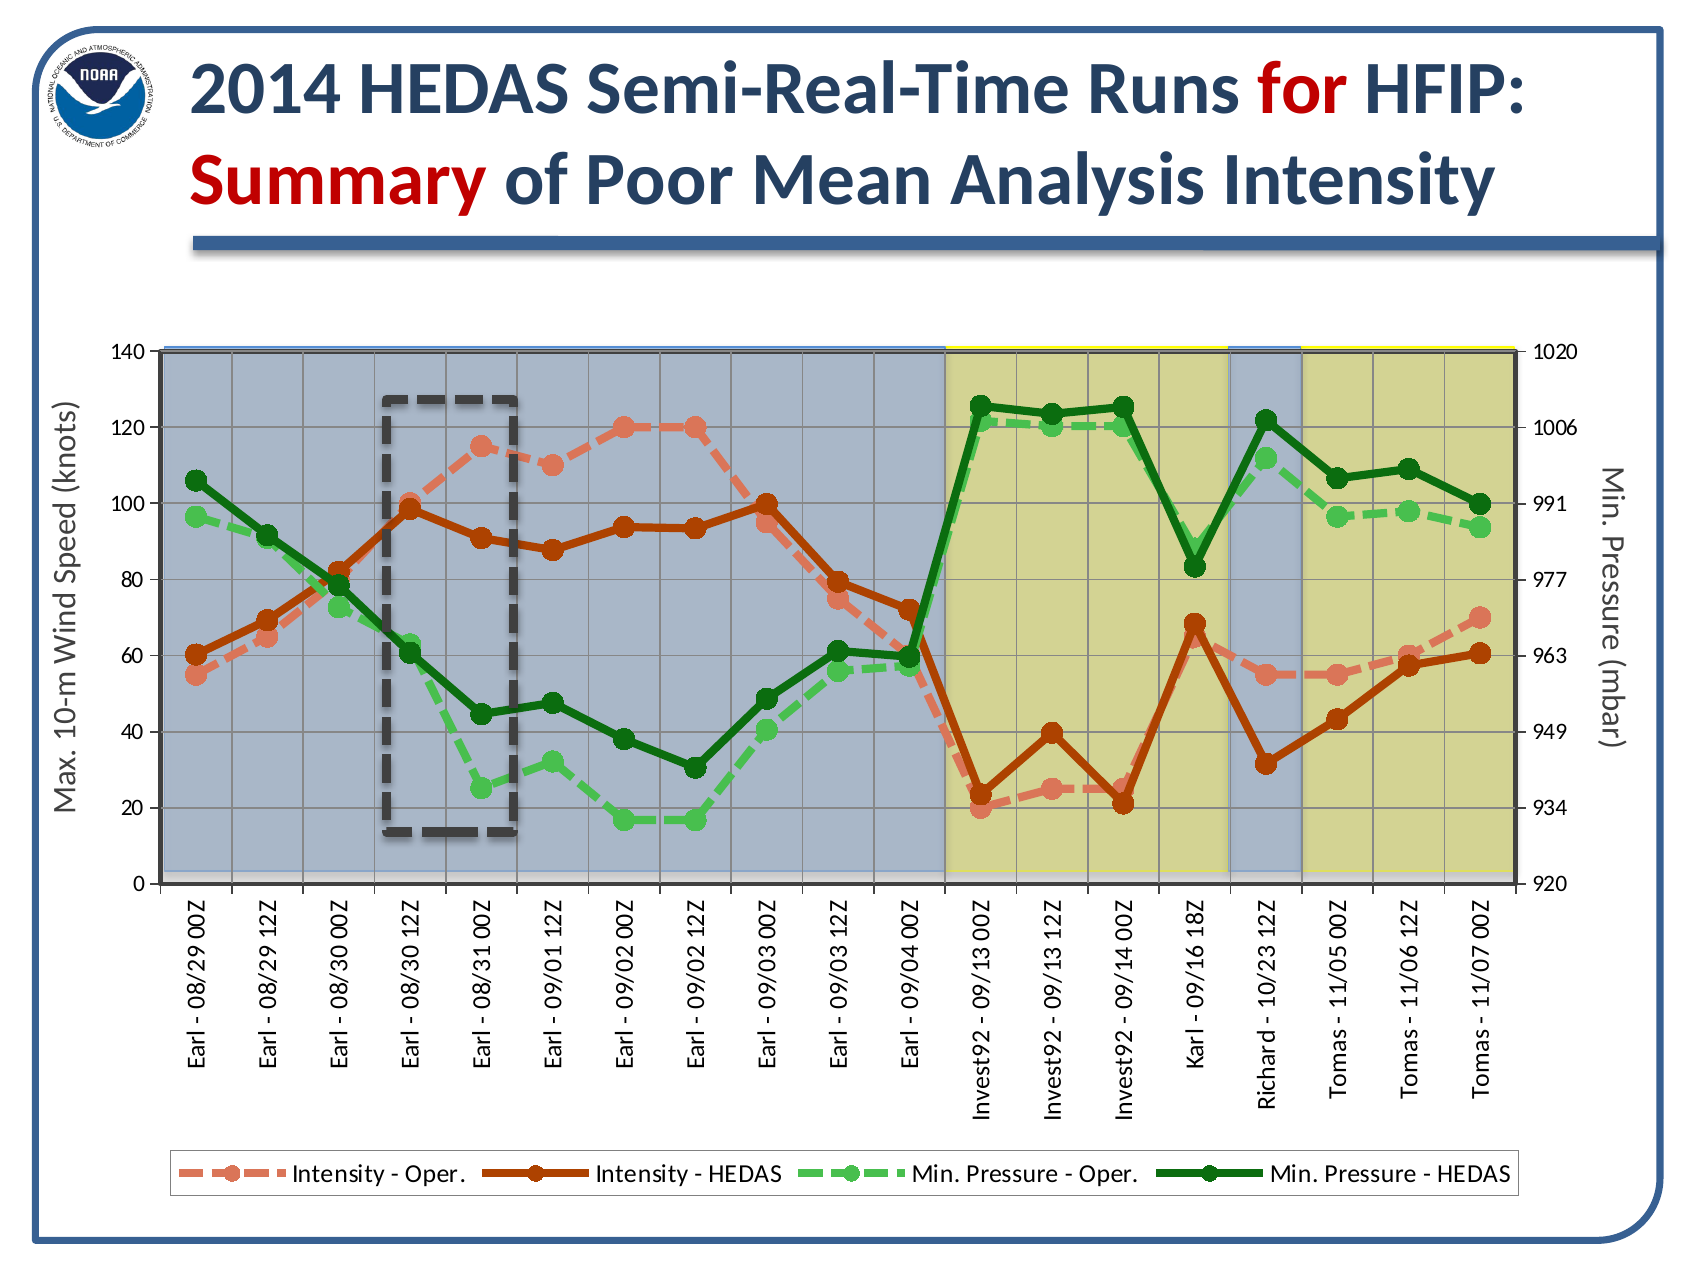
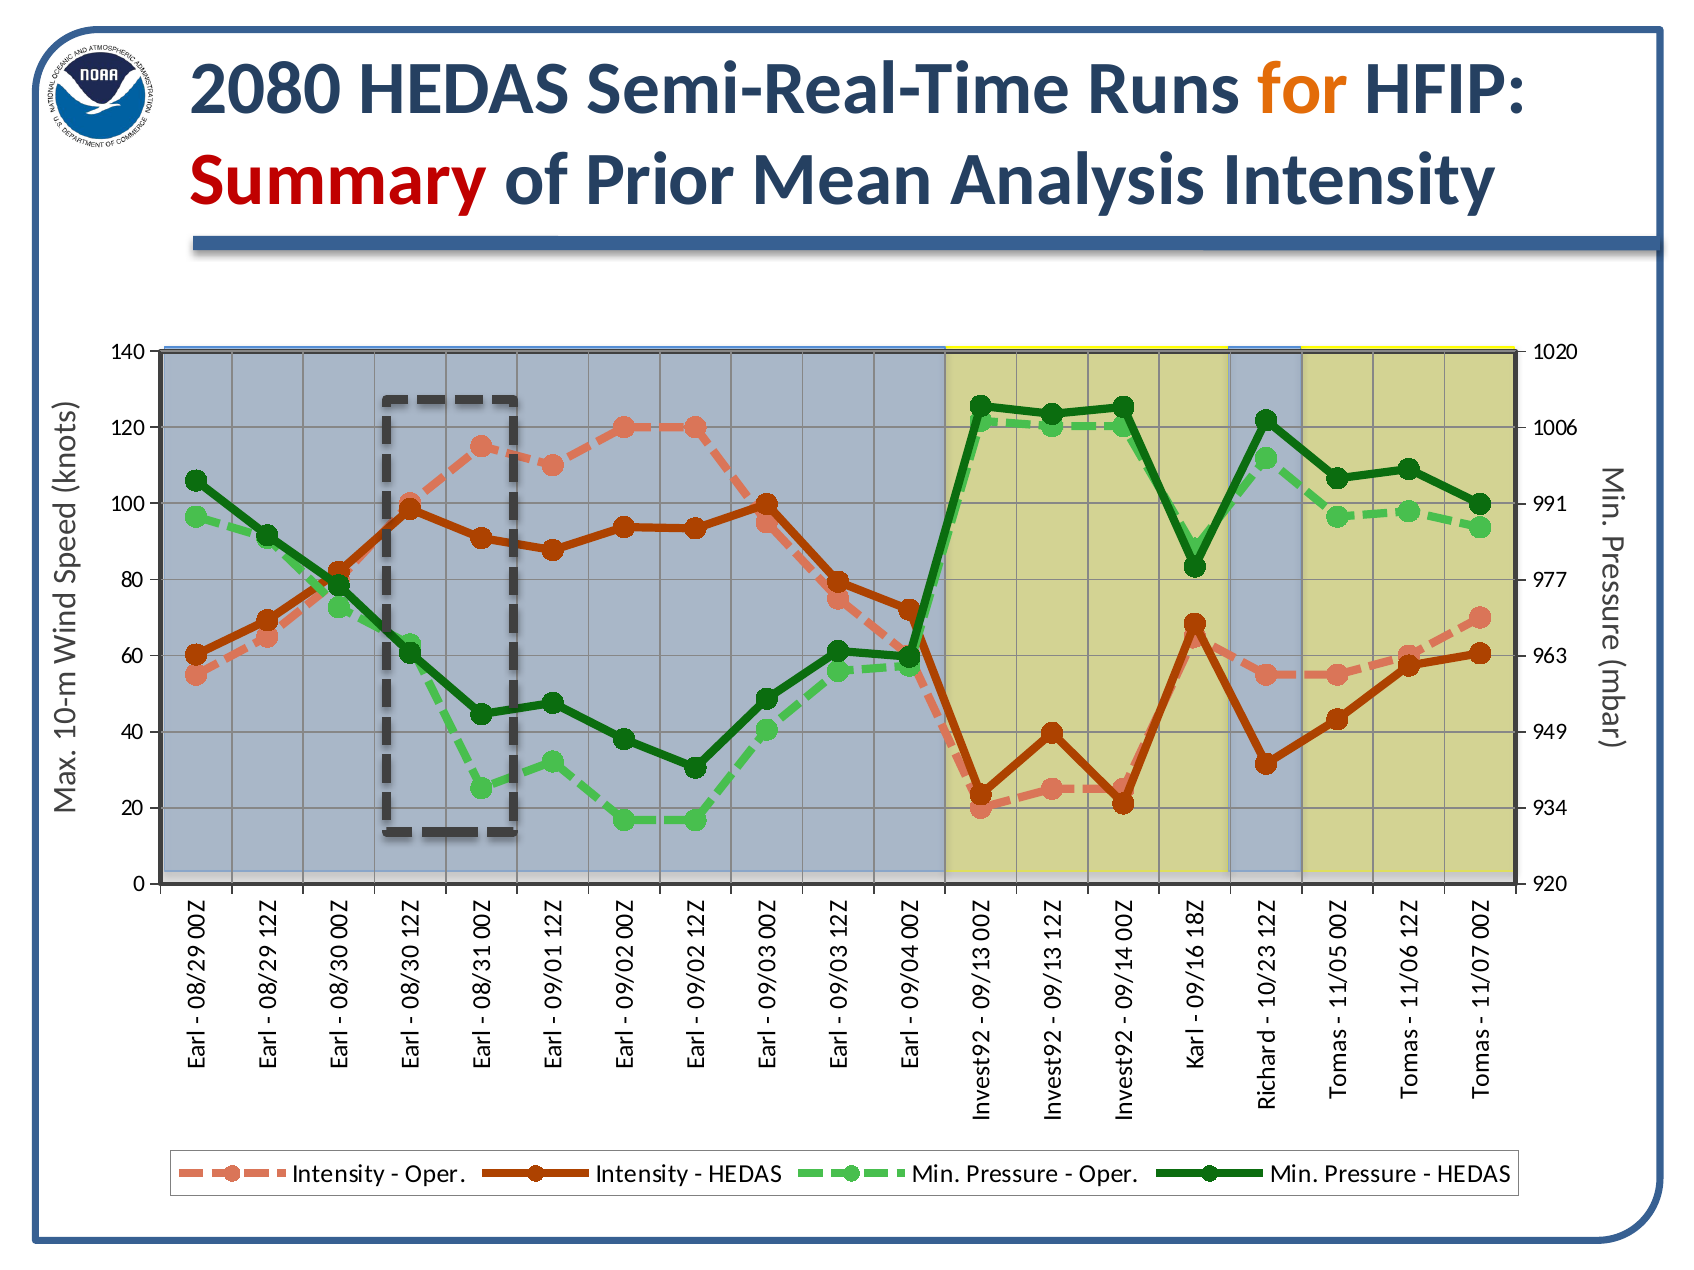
2014: 2014 -> 2080 (265, 89)
for colour: red -> orange (1303, 89)
Poor: Poor -> Prior (660, 179)
